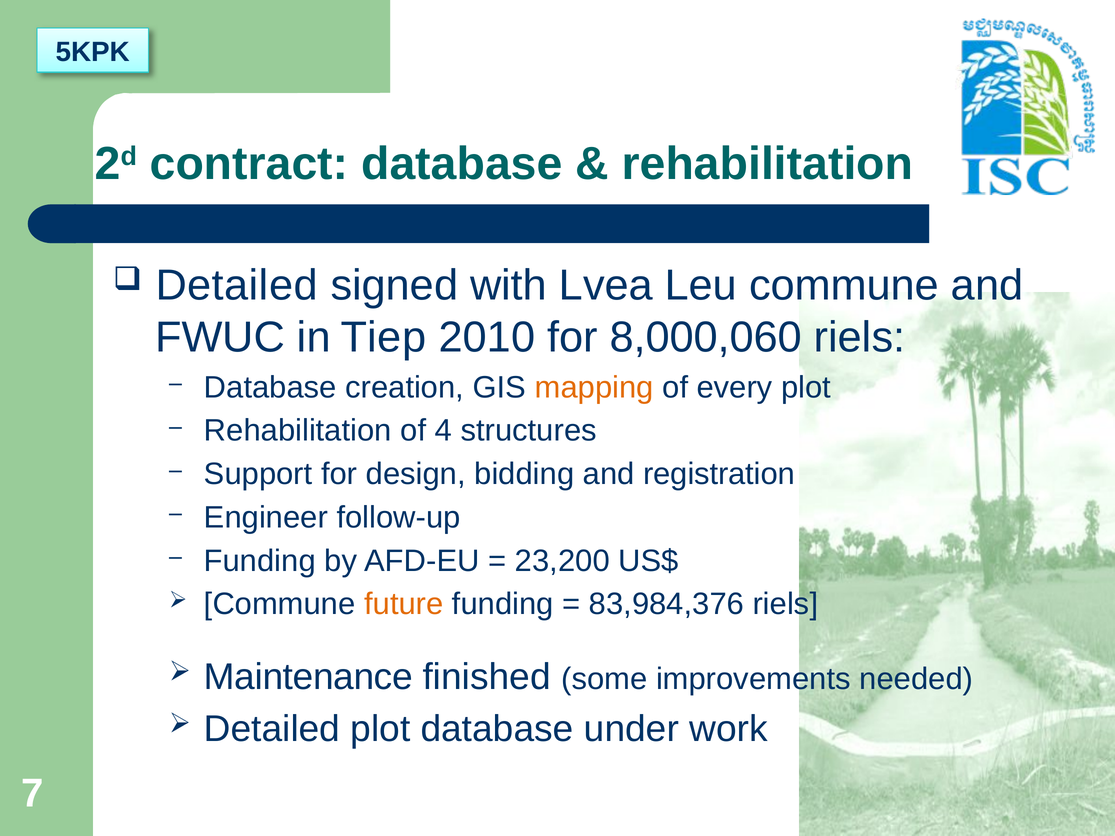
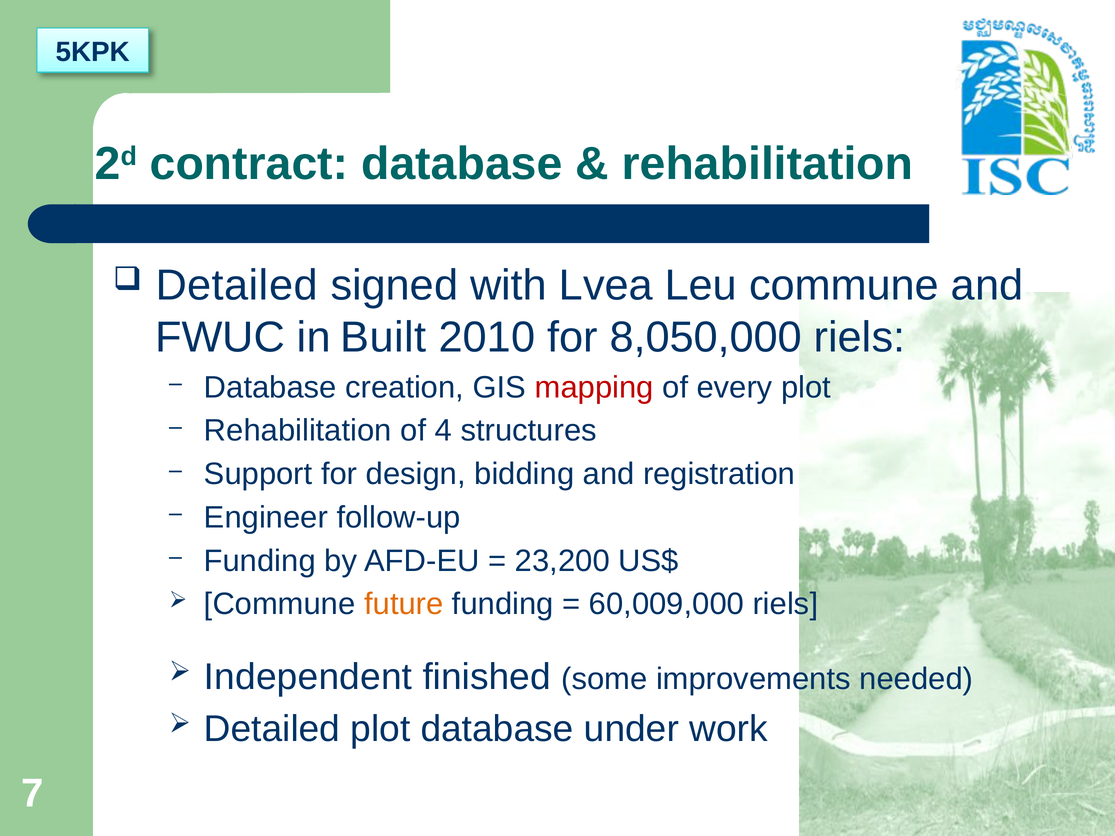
Tiep: Tiep -> Built (383, 338)
8,000,060: 8,000,060 -> 8,050,000 (706, 338)
mapping colour: orange -> red (594, 388)
83,984,376: 83,984,376 -> 60,009,000 (666, 604)
Maintenance: Maintenance -> Independent (308, 677)
